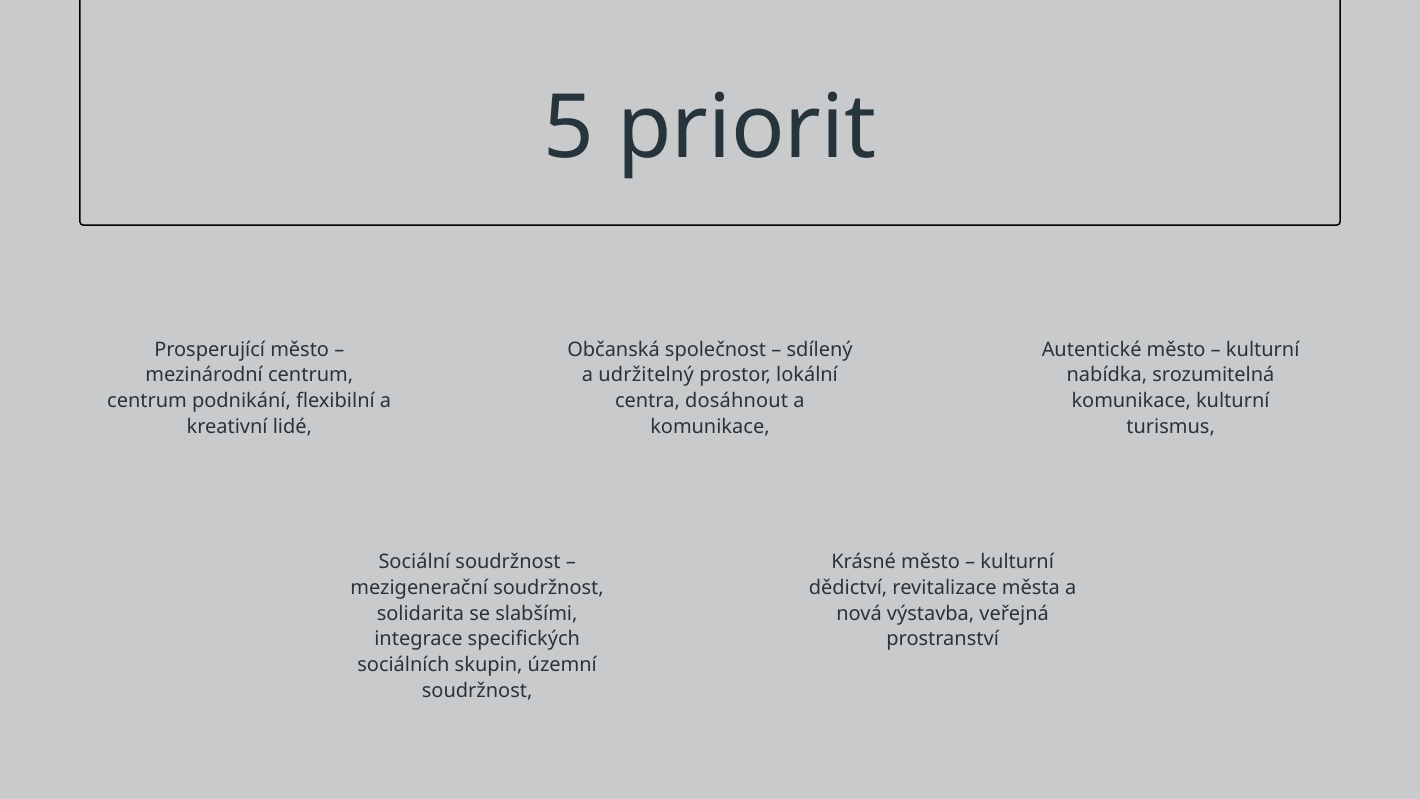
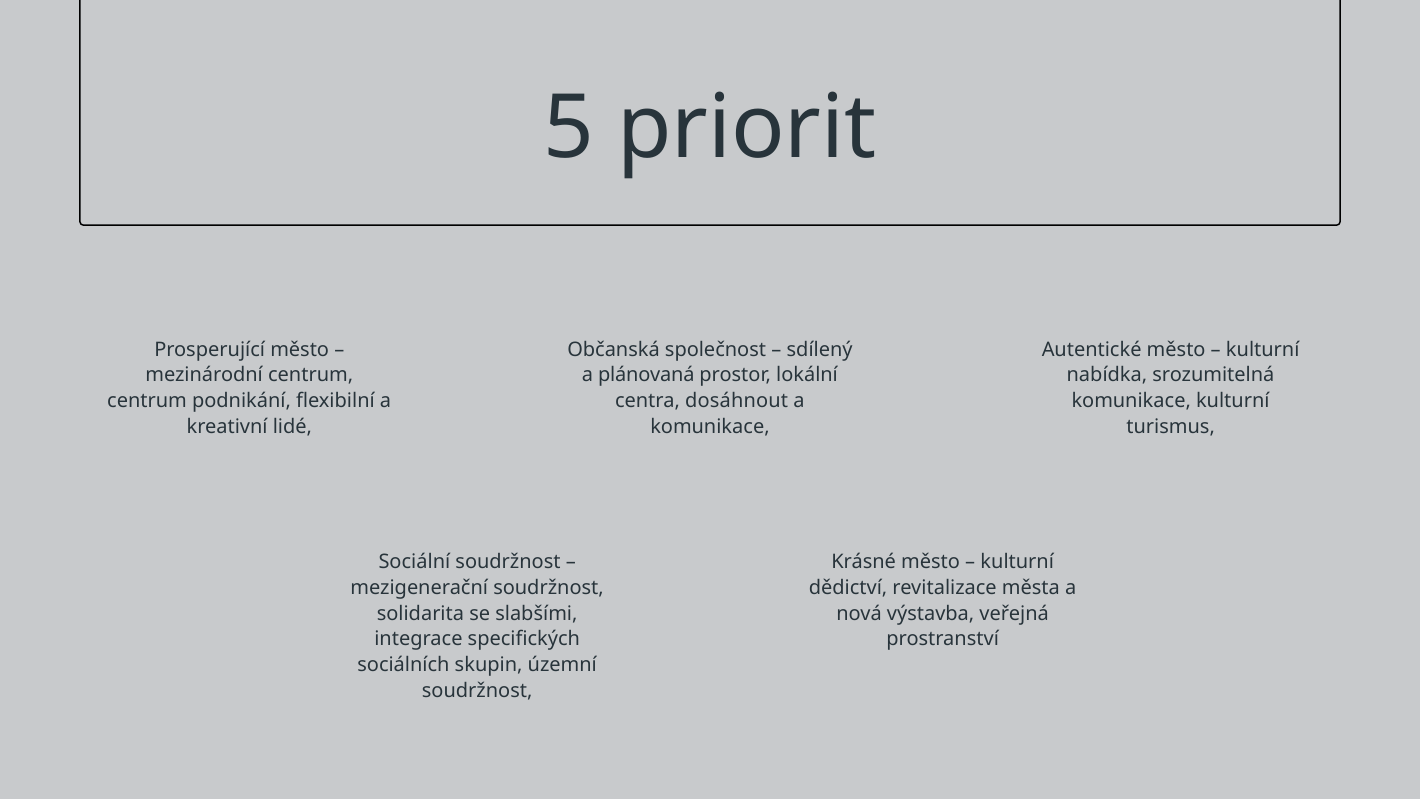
udržitelný: udržitelný -> plánovaná (646, 375)
